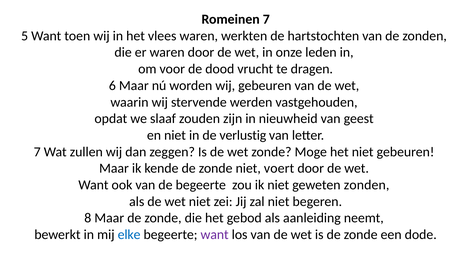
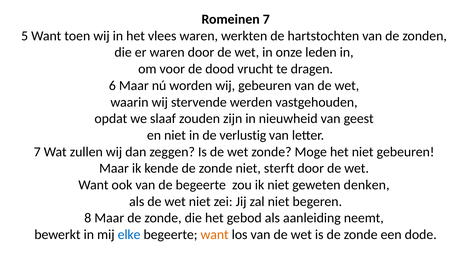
voert: voert -> sterft (279, 168)
geweten zonden: zonden -> denken (367, 185)
want colour: purple -> orange (215, 235)
